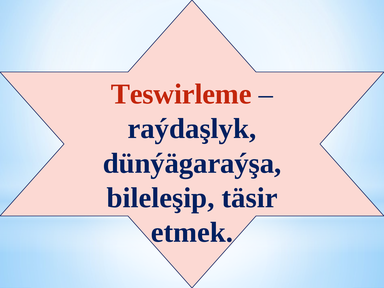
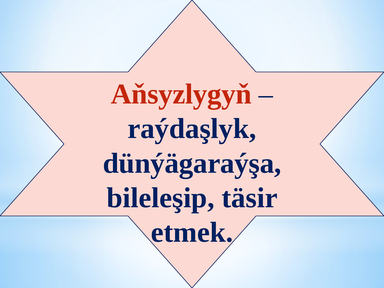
Teswirleme: Teswirleme -> Aňsyzlygyň (181, 94)
